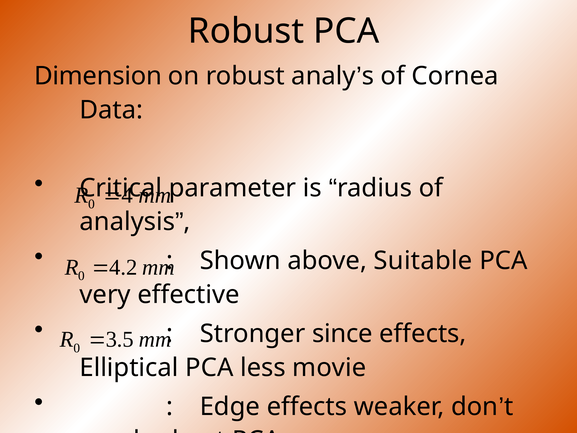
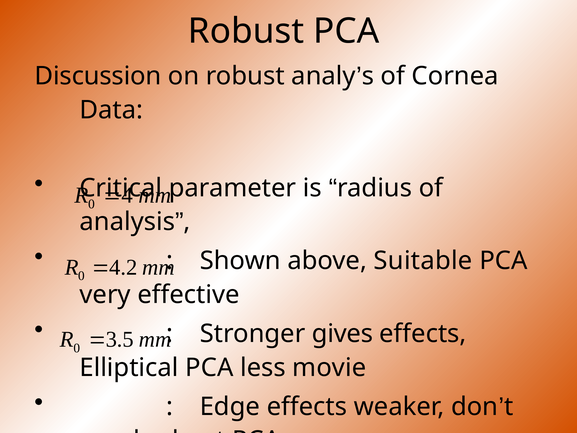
Dimension: Dimension -> Discussion (98, 76)
since: since -> gives (342, 333)
